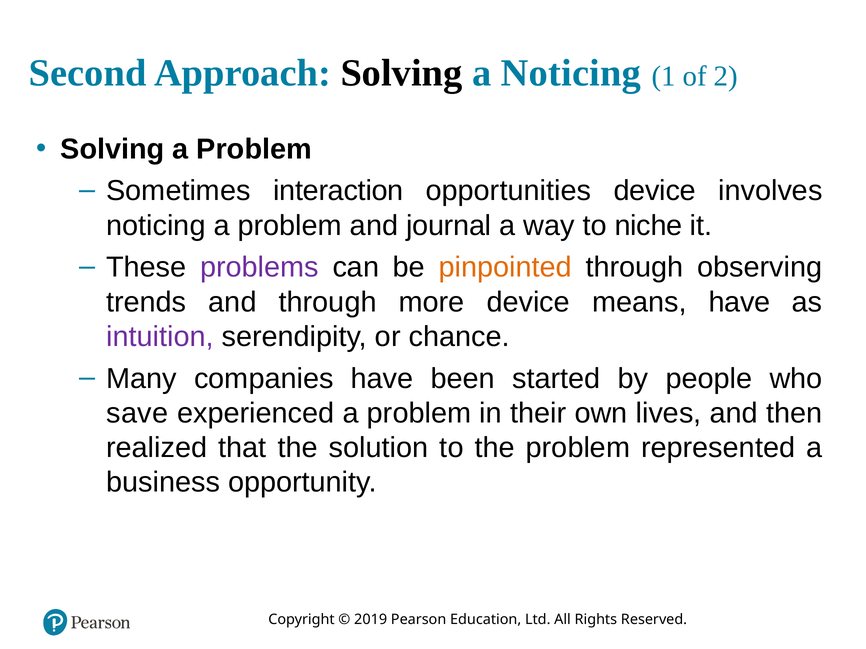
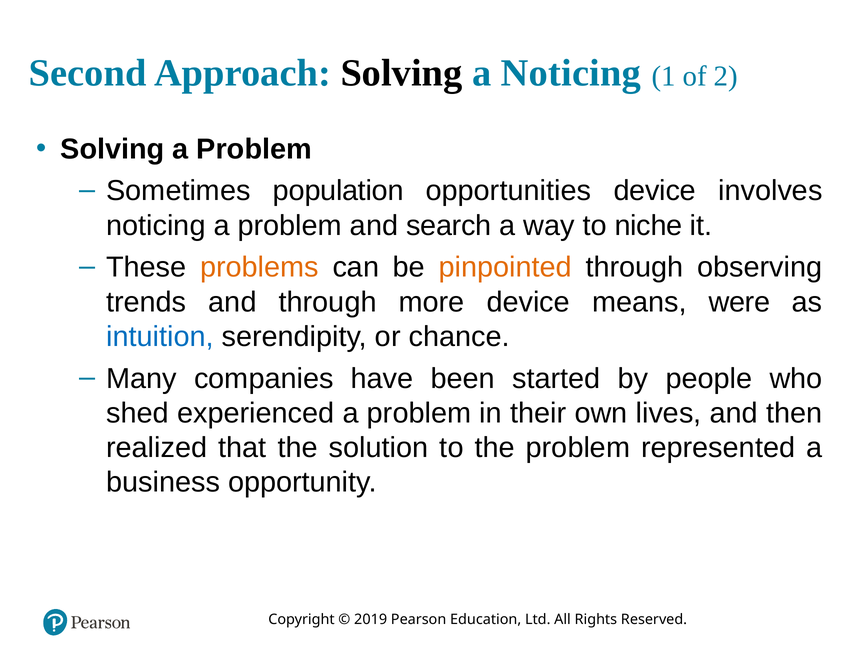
interaction: interaction -> population (338, 191)
journal: journal -> search (449, 226)
problems colour: purple -> orange (259, 268)
means have: have -> were (739, 302)
intuition colour: purple -> blue (160, 337)
save: save -> shed (137, 413)
